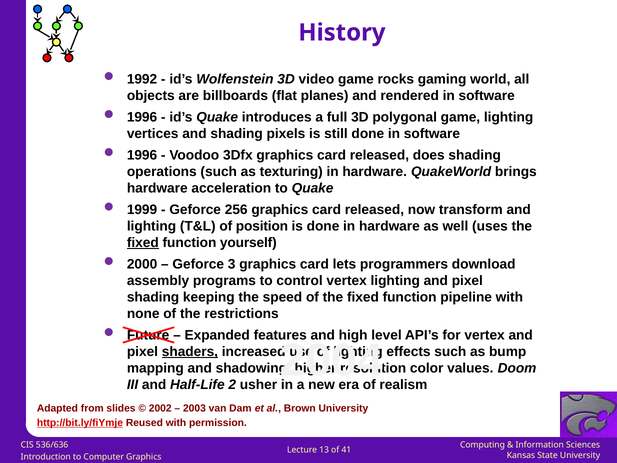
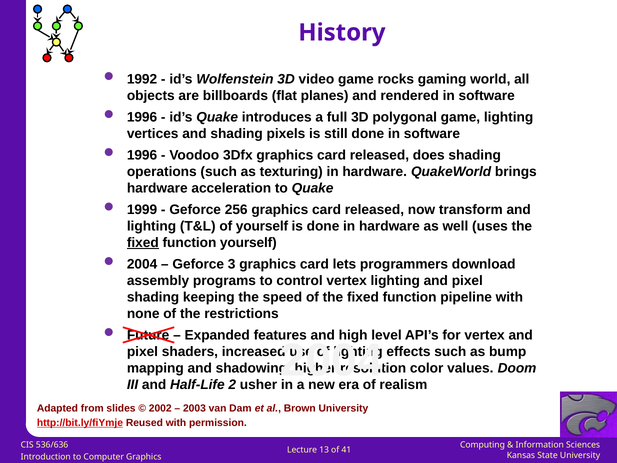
of position: position -> yourself (262, 226)
2000: 2000 -> 2004 (142, 264)
shaders underline: present -> none (190, 351)
